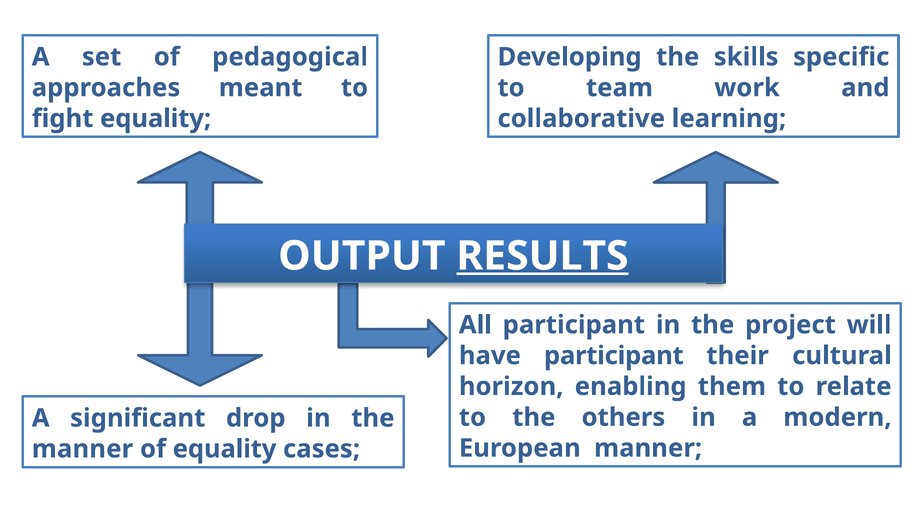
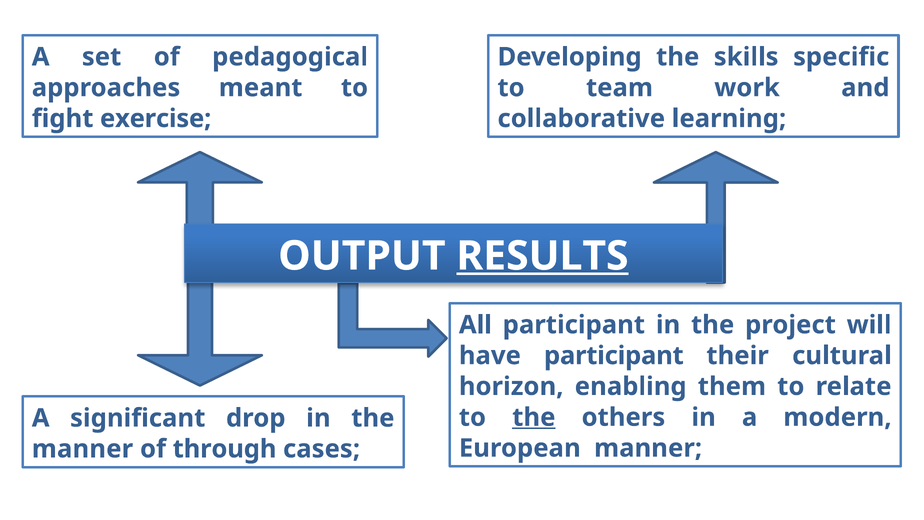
fight equality: equality -> exercise (156, 119)
the underline: none -> present (534, 417)
of equality: equality -> through (225, 449)
